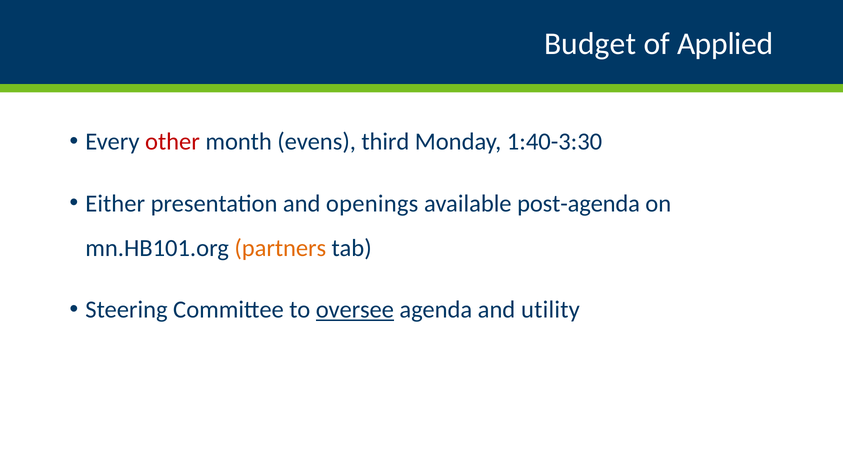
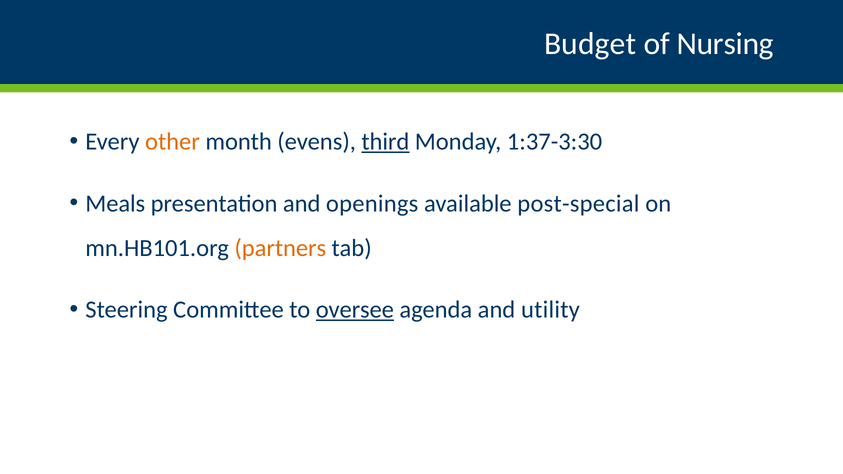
Applied: Applied -> Nursing (725, 44)
other colour: red -> orange (172, 142)
third underline: none -> present (385, 142)
1:40-3:30: 1:40-3:30 -> 1:37-3:30 (555, 142)
Either: Either -> Meals (115, 204)
post-agenda: post-agenda -> post-special (578, 204)
